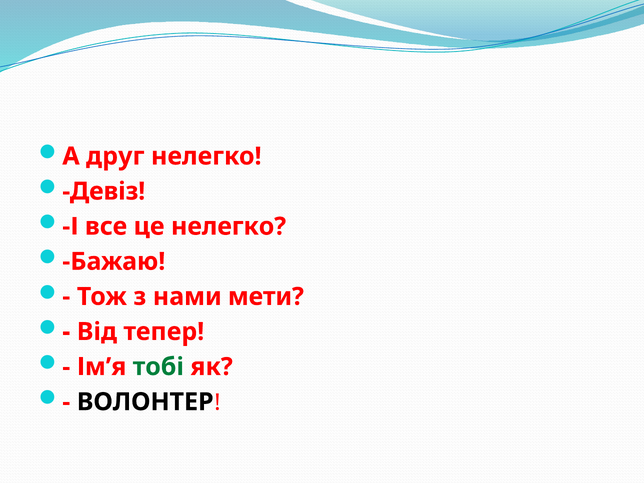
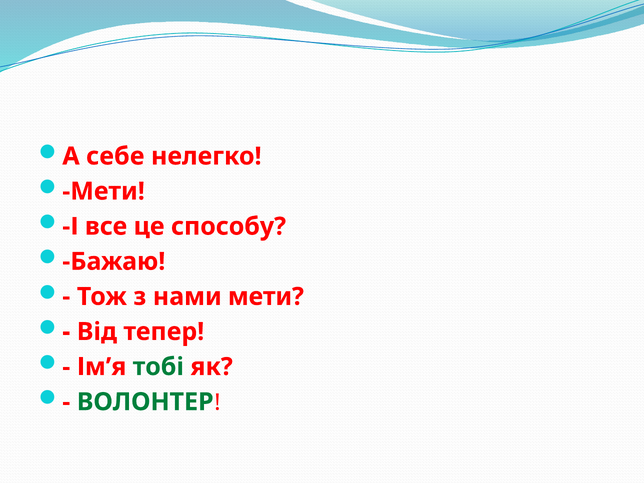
друг: друг -> себе (115, 156)
Девіз: Девіз -> Мети (104, 191)
це нелегко: нелегко -> способу (229, 226)
ВОЛОНТЕР colour: black -> green (145, 402)
